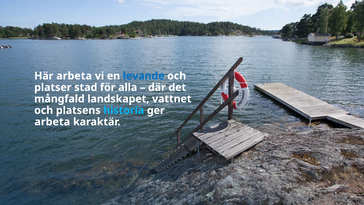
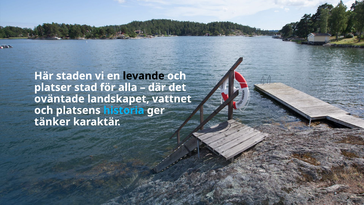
Här arbeta: arbeta -> staden (74, 76)
levande colour: blue -> black (144, 76)
mångfald: mångfald -> oväntade (59, 99)
arbeta: arbeta -> tänker (52, 122)
